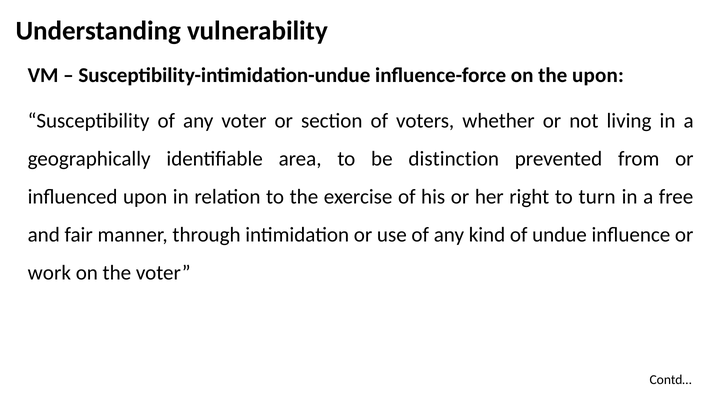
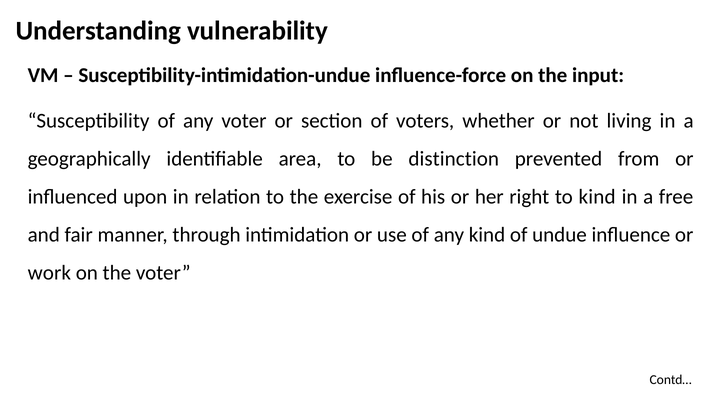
the upon: upon -> input (598, 75)
to turn: turn -> kind (597, 197)
